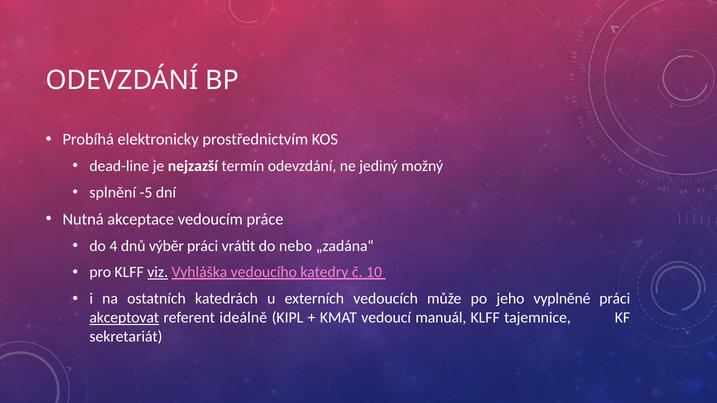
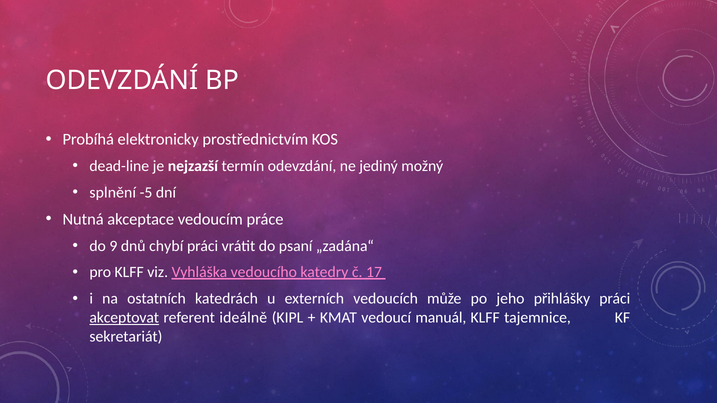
4: 4 -> 9 (113, 246)
výběr: výběr -> chybí (166, 246)
nebo: nebo -> psaní (296, 246)
viz underline: present -> none (158, 272)
10: 10 -> 17 (374, 272)
vyplněné: vyplněné -> přihlášky (562, 299)
